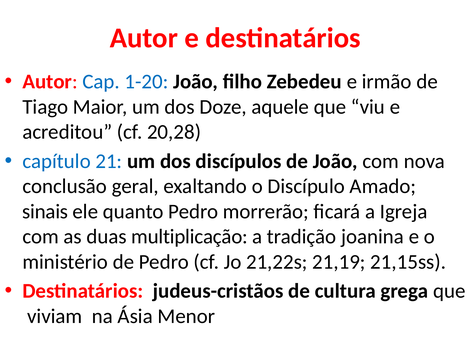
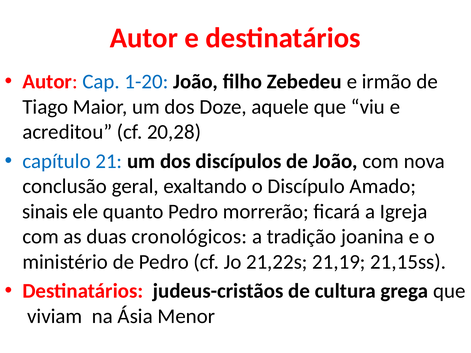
multiplicação: multiplicação -> cronológicos (189, 237)
